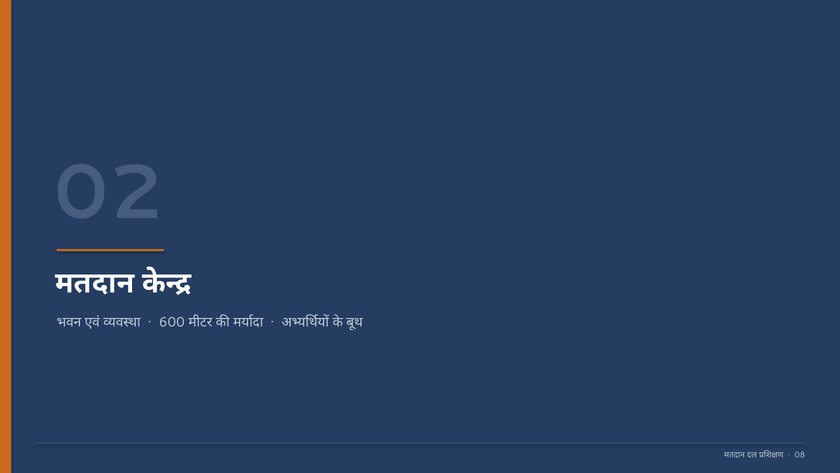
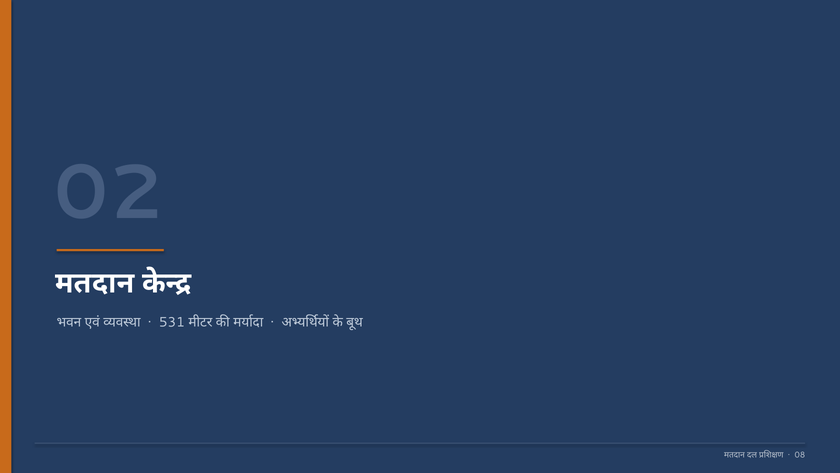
600: 600 -> 531 (172, 322)
